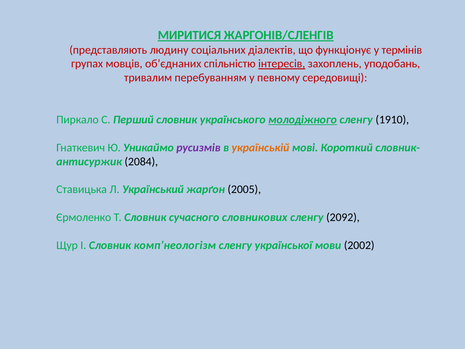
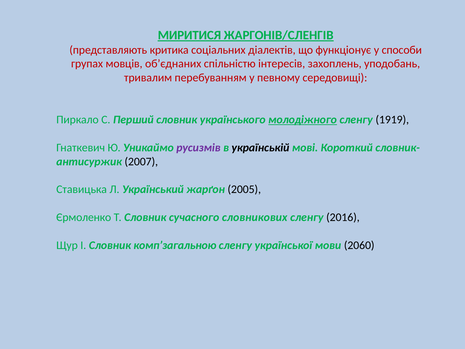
людину: людину -> критика (169, 50)
термінів: термінів -> способи (402, 50)
інтересів underline: present -> none (282, 64)
1910: 1910 -> 1919 (392, 120)
українській colour: orange -> black (260, 147)
2084: 2084 -> 2007 (141, 161)
2092: 2092 -> 2016 (343, 217)
комп’неологізм: комп’неологізм -> комп’загальною (175, 245)
2002: 2002 -> 2060 (359, 245)
